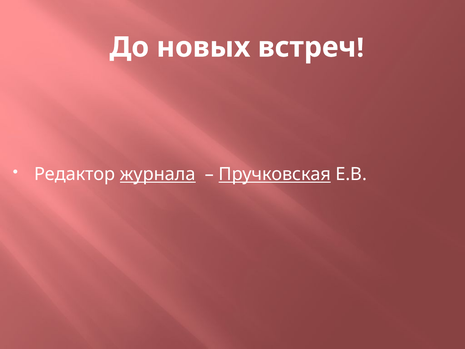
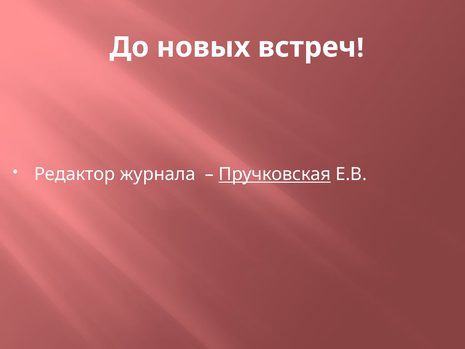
журнала underline: present -> none (158, 174)
